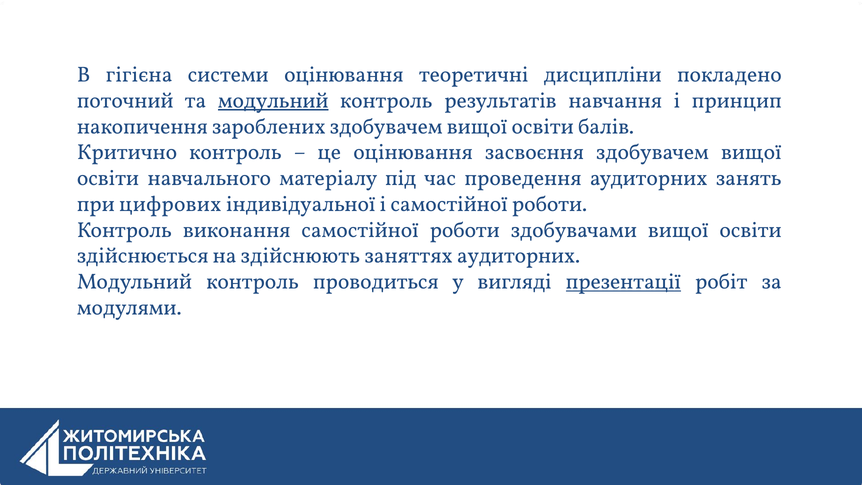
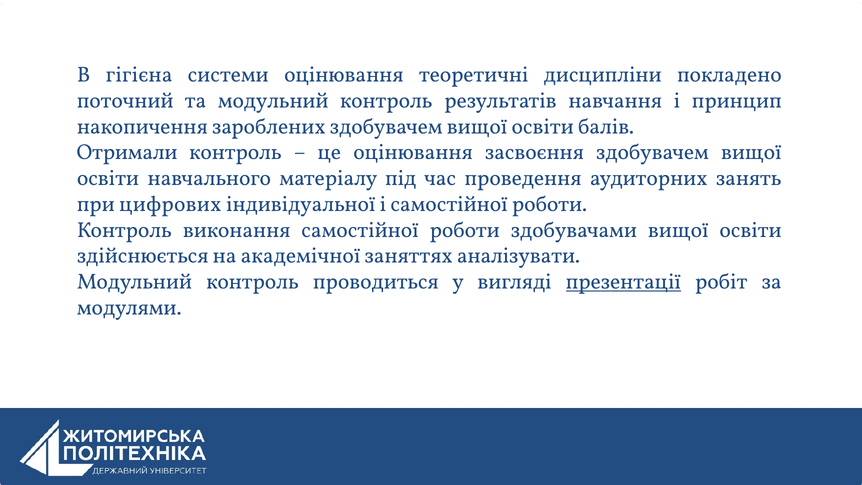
модульний underline: present -> none (273, 101)
Критично: Критично -> Отримали (127, 152)
здійснюють: здійснюють -> академічної (301, 256)
заняттях аудиторних: аудиторних -> аналізувати (518, 256)
